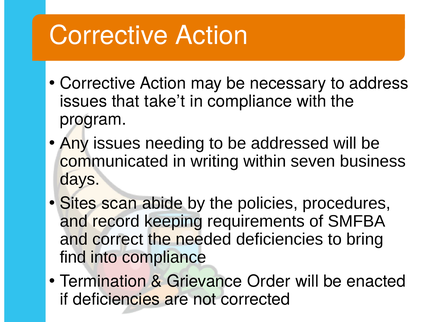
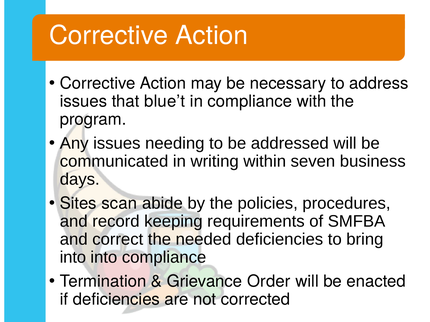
take’t: take’t -> blue’t (165, 102)
find: find -> into (73, 258)
